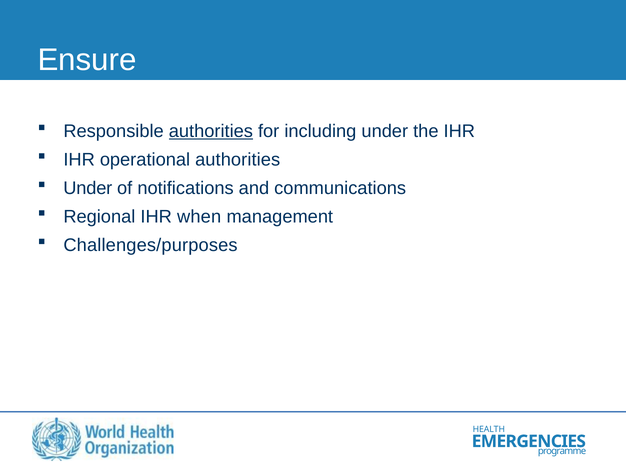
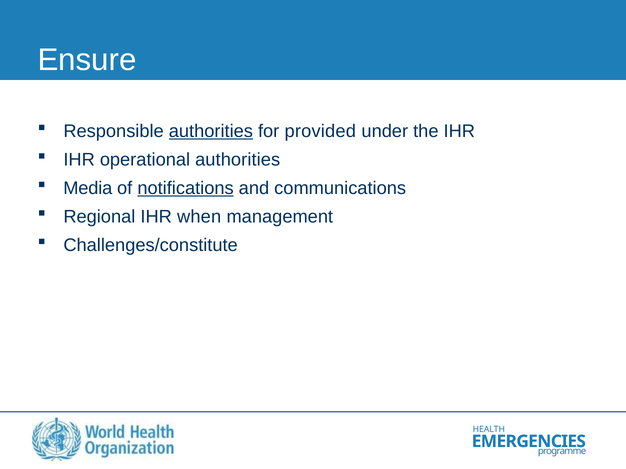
including: including -> provided (320, 131)
Under: Under -> Media (88, 188)
notifications underline: none -> present (186, 188)
Challenges/purposes: Challenges/purposes -> Challenges/constitute (151, 245)
